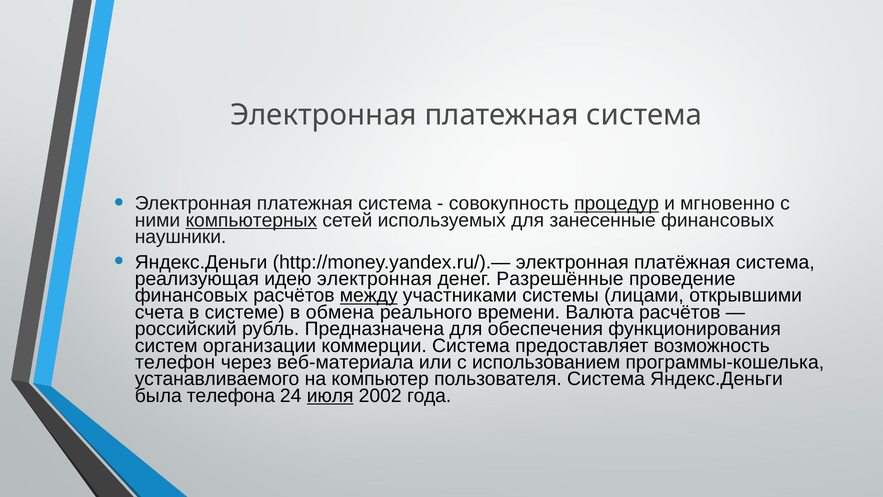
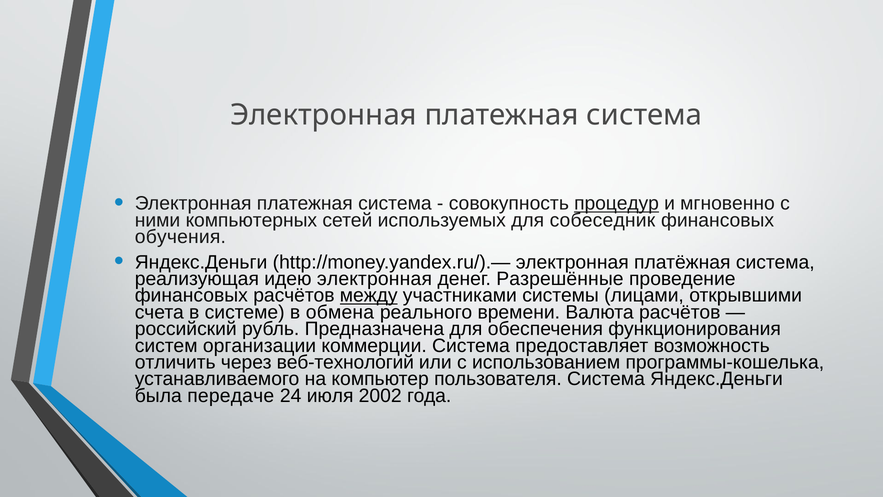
компьютерных underline: present -> none (251, 220)
занесенные: занесенные -> собеседник (602, 220)
наушники: наушники -> обучения (180, 237)
телефон: телефон -> отличить (175, 362)
веб-материала: веб-материала -> веб-технологий (345, 362)
телефона: телефона -> передаче (231, 396)
июля underline: present -> none (330, 396)
